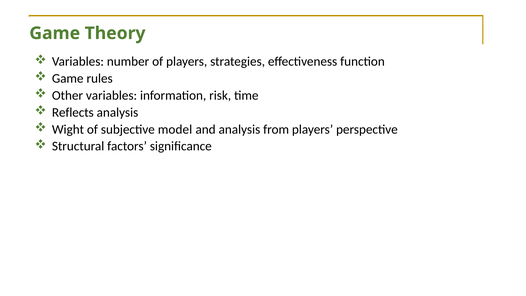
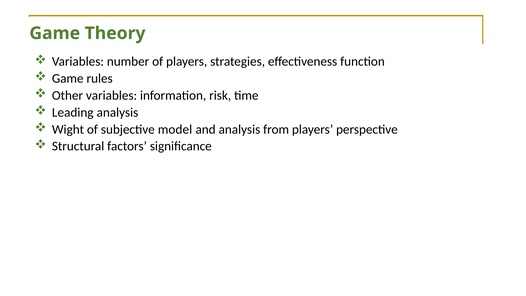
Reflects: Reflects -> Leading (73, 112)
